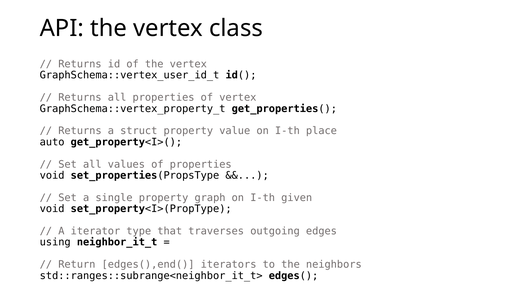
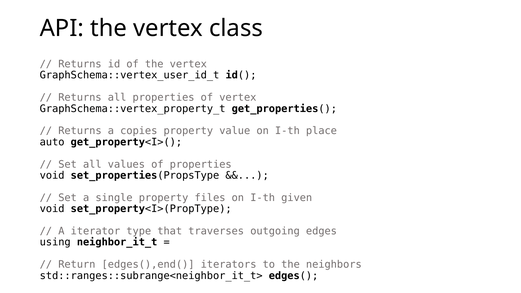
struct: struct -> copies (139, 131)
graph: graph -> files (210, 198)
